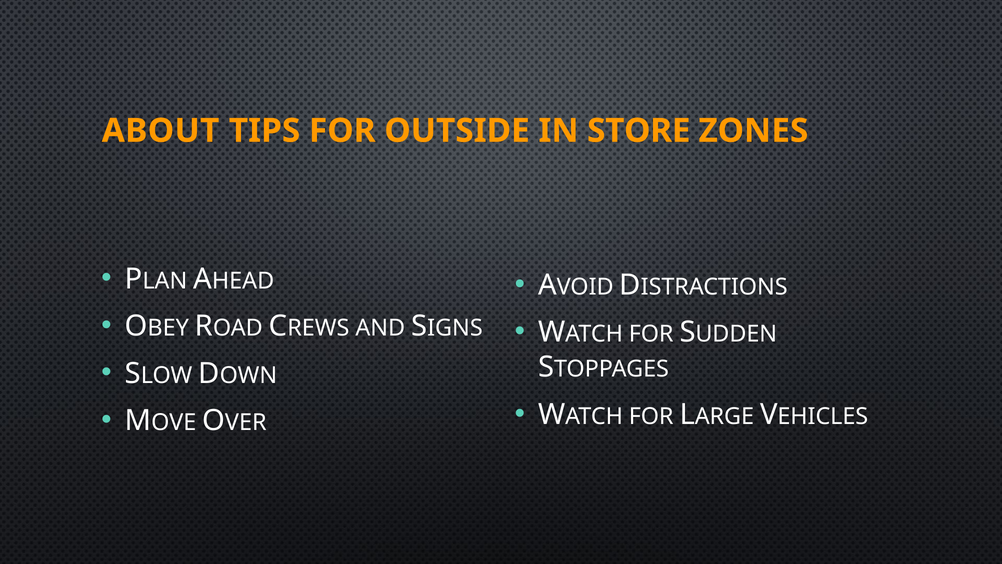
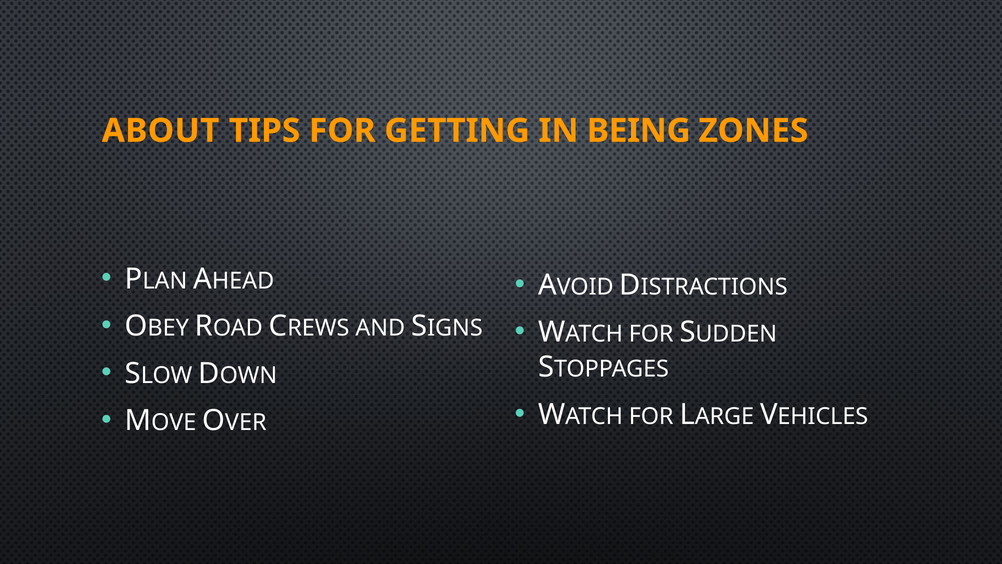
OUTSIDE: OUTSIDE -> GETTING (457, 131)
STORE: STORE -> BEING (639, 131)
